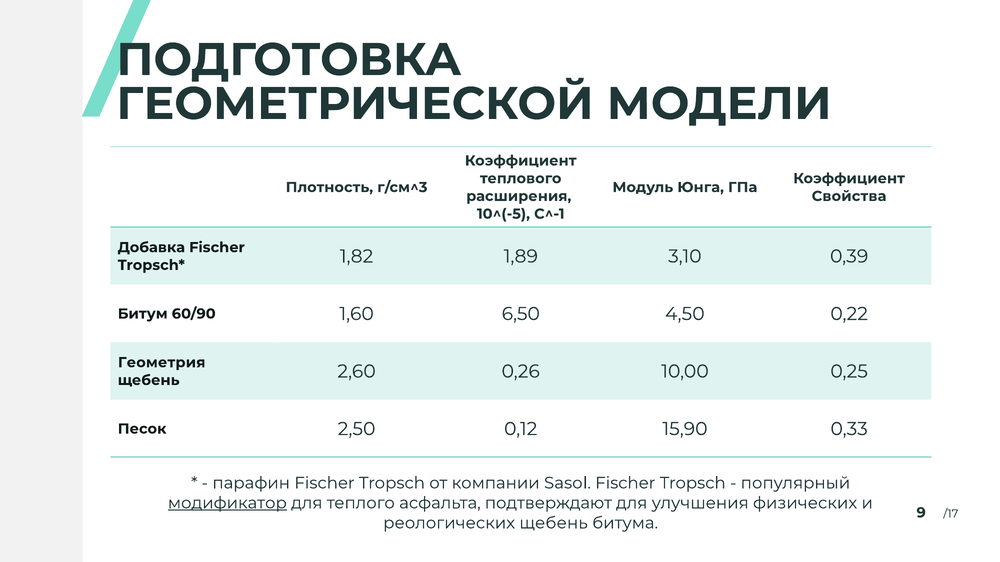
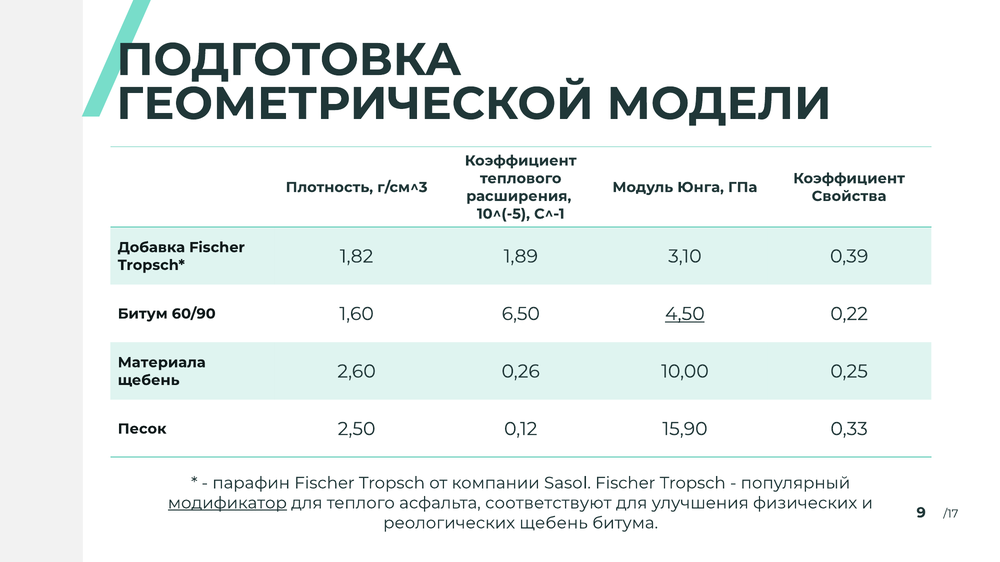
4,50 underline: none -> present (685, 314)
Геометрия: Геометрия -> Материала (162, 363)
подтверждают: подтверждают -> соответствуют (548, 503)
